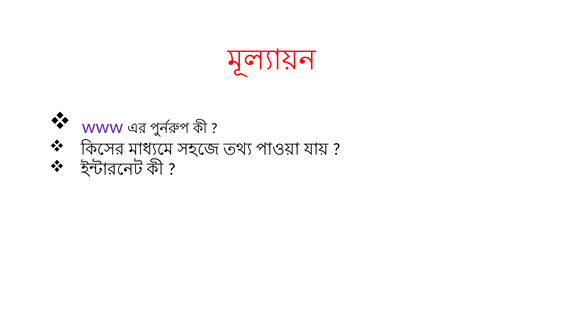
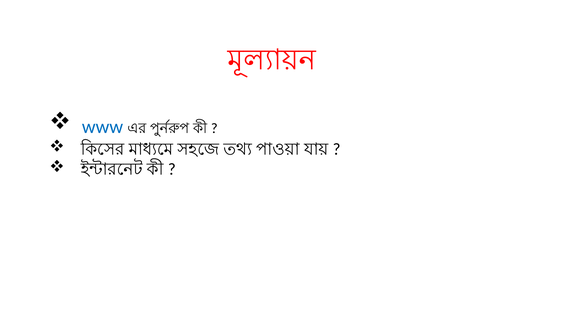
www colour: purple -> blue (102, 127)
